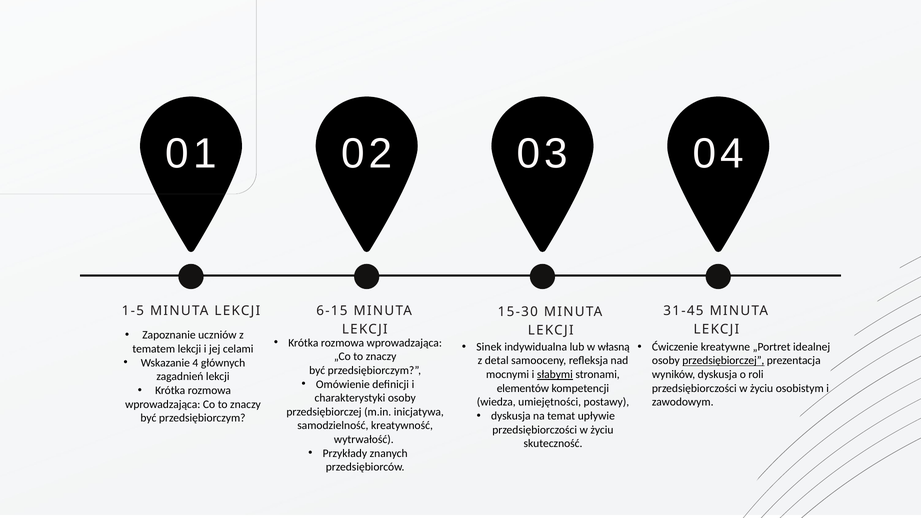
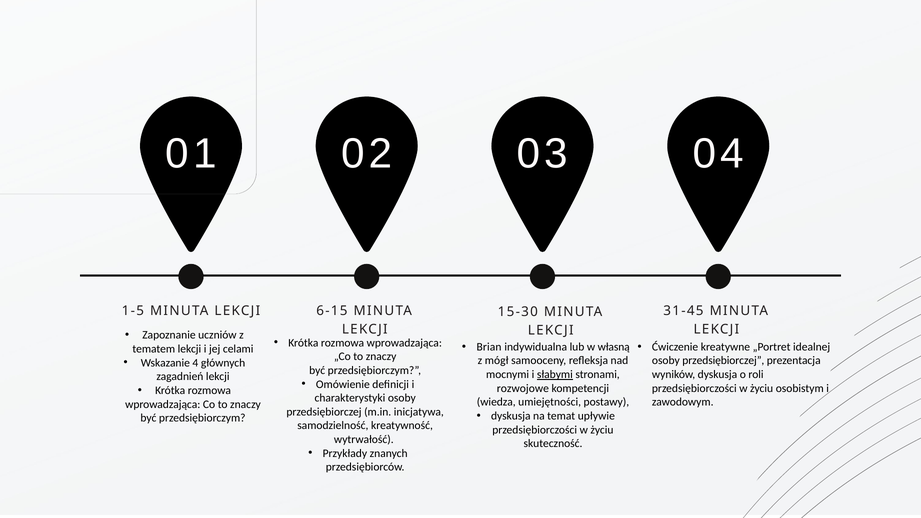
Sinek: Sinek -> Brian (489, 347)
detal: detal -> mógł (497, 361)
przedsiębiorczej underline: present -> none (723, 361)
elementów: elementów -> rozwojowe (523, 388)
